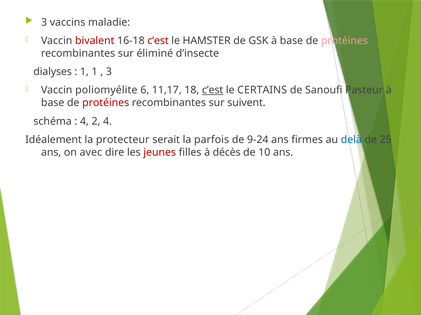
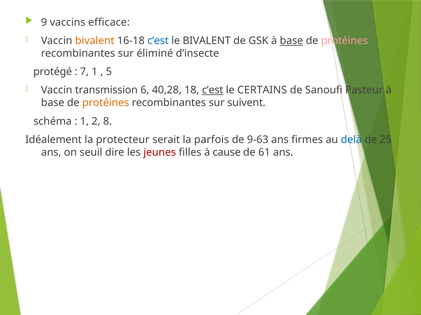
3: 3 -> 9 (44, 22)
maladie: maladie -> efficace (109, 22)
bivalent colour: red -> orange (95, 41)
c’est colour: red -> blue (158, 41)
le HAMSTER: HAMSTER -> BIVALENT (207, 41)
base underline: none -> present (291, 41)
dialyses: dialyses -> protégé (53, 72)
1: 1 -> 7 (84, 72)
3: 3 -> 5 (109, 72)
poliomyélite: poliomyélite -> transmission (106, 90)
11,17: 11,17 -> 40,28 (167, 90)
protéines colour: red -> orange (106, 103)
4: 4 -> 1 (84, 122)
2 4: 4 -> 8 (108, 122)
9-24: 9-24 -> 9-63 (258, 140)
avec: avec -> seuil (91, 153)
décès: décès -> cause (227, 153)
10: 10 -> 61 (264, 153)
